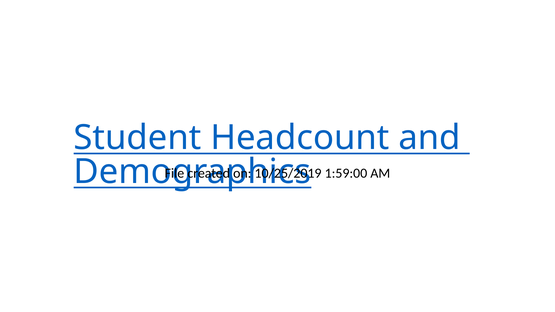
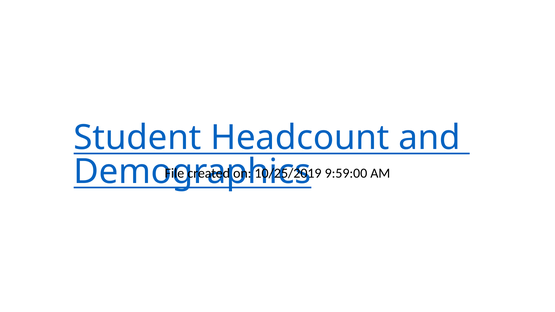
1:59:00: 1:59:00 -> 9:59:00 (346, 173)
